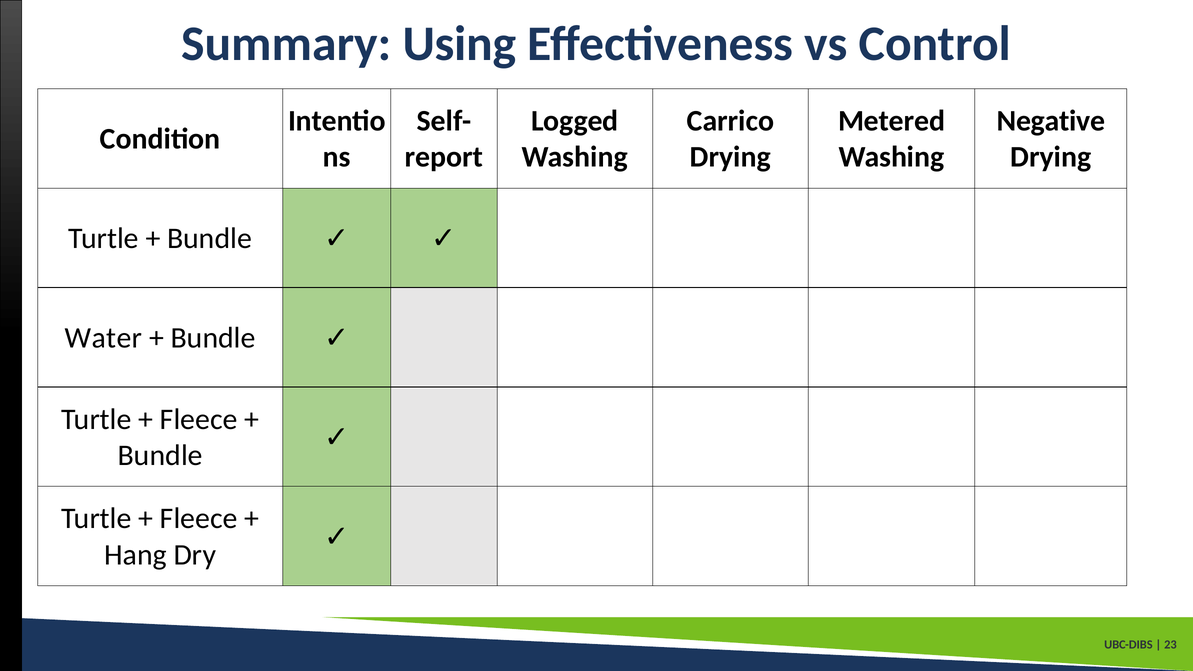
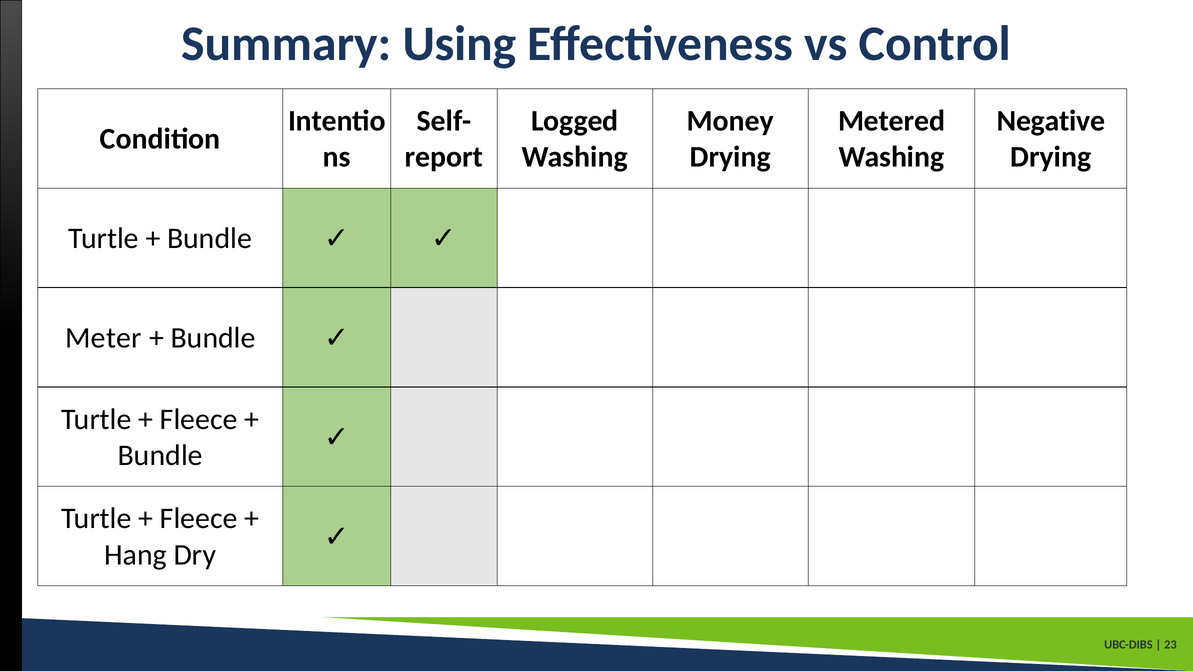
Carrico: Carrico -> Money (730, 121)
Water: Water -> Meter (103, 338)
